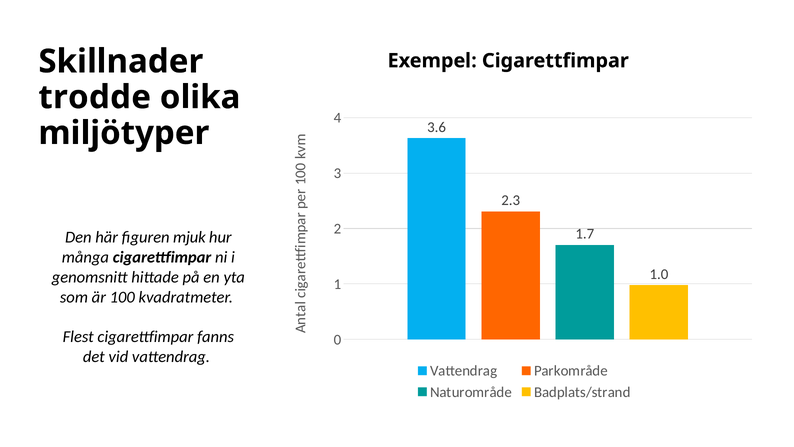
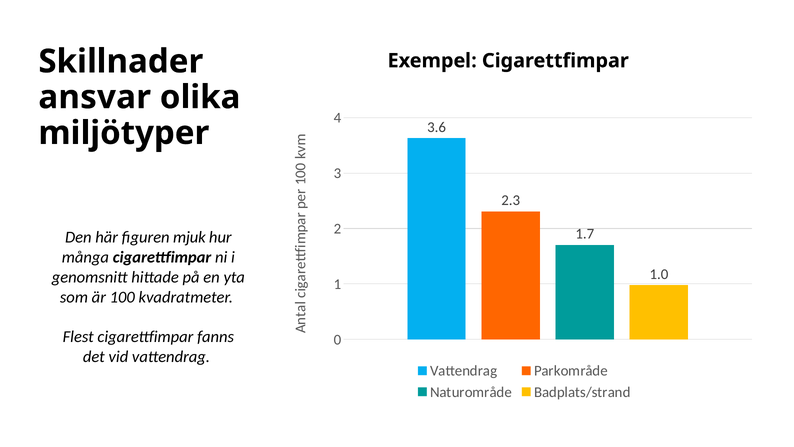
trodde: trodde -> ansvar (95, 97)
